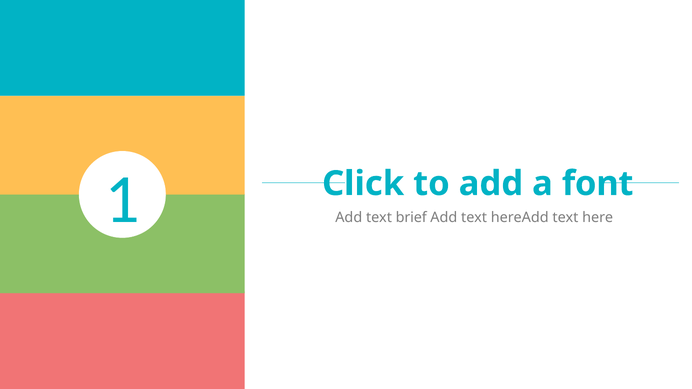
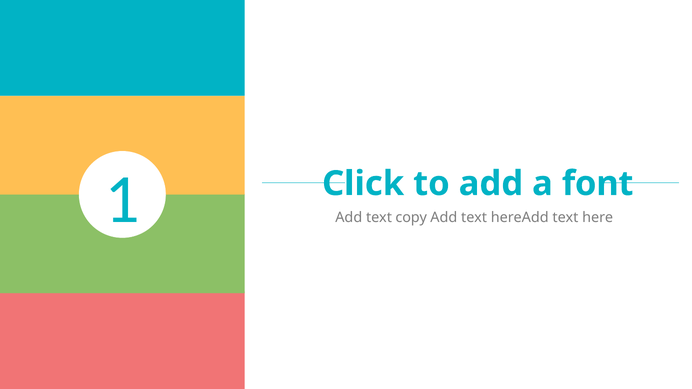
brief: brief -> copy (411, 217)
